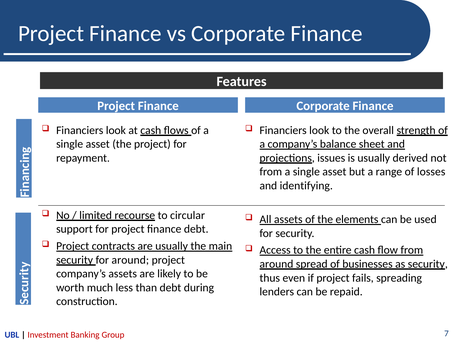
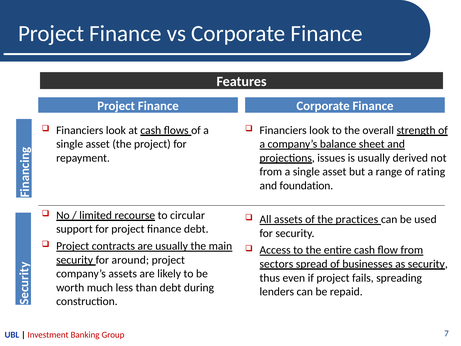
losses: losses -> rating (431, 172)
identifying: identifying -> foundation (306, 185)
elements: elements -> practices (357, 219)
around: around -> sectors (276, 264)
